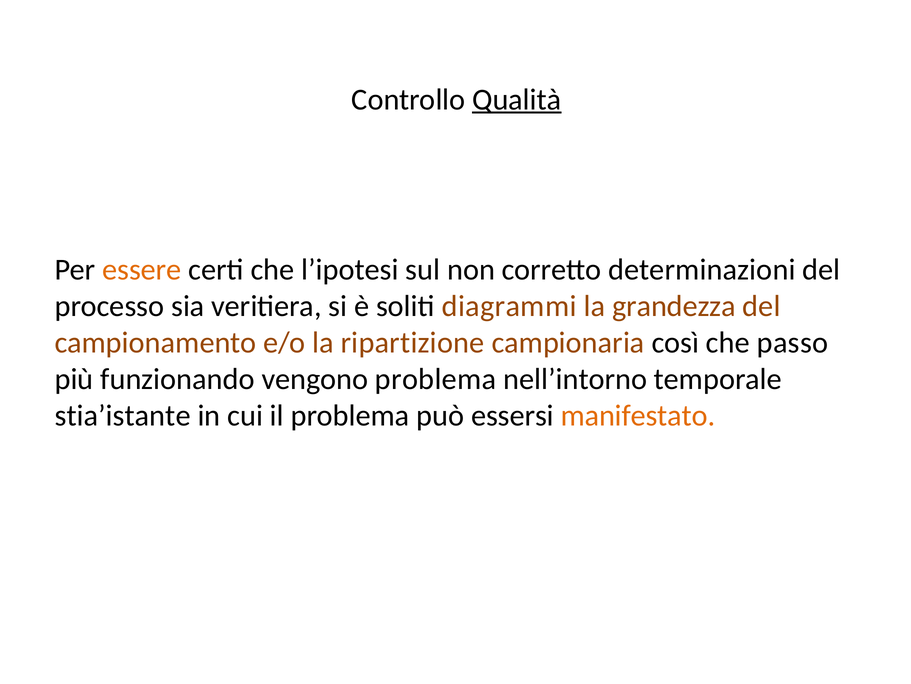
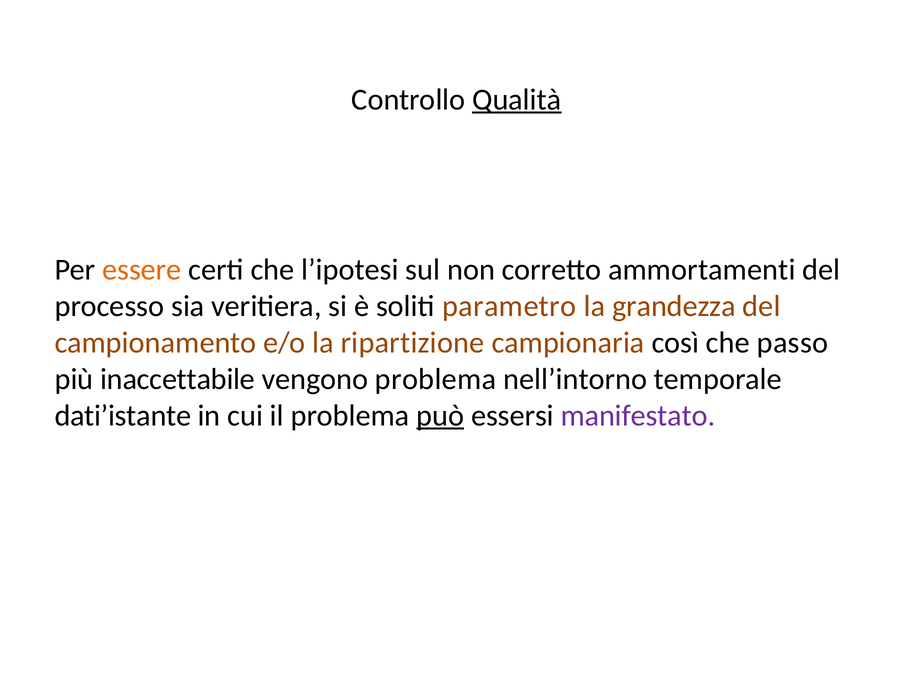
determinazioni: determinazioni -> ammortamenti (702, 269)
diagrammi: diagrammi -> parametro (509, 306)
funzionando: funzionando -> inaccettabile (178, 379)
stia’istante: stia’istante -> dati’istante (123, 415)
può underline: none -> present (440, 415)
manifestato colour: orange -> purple (638, 415)
